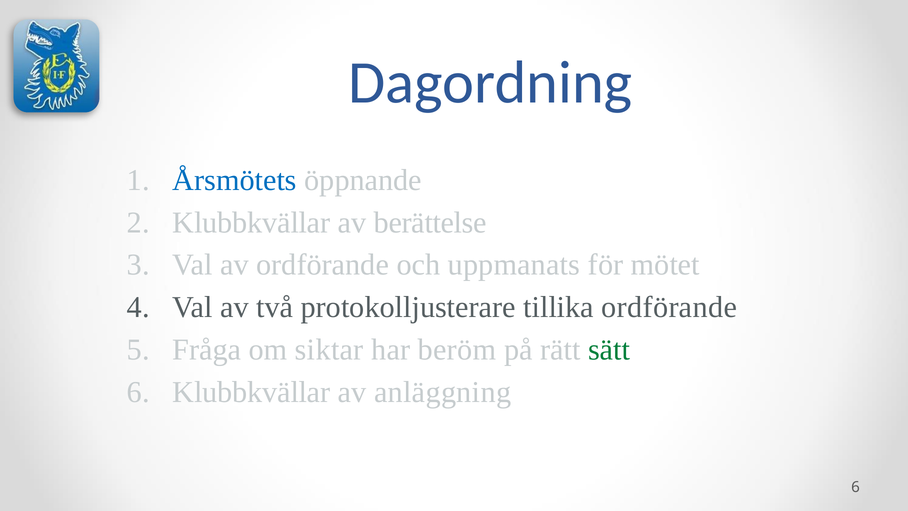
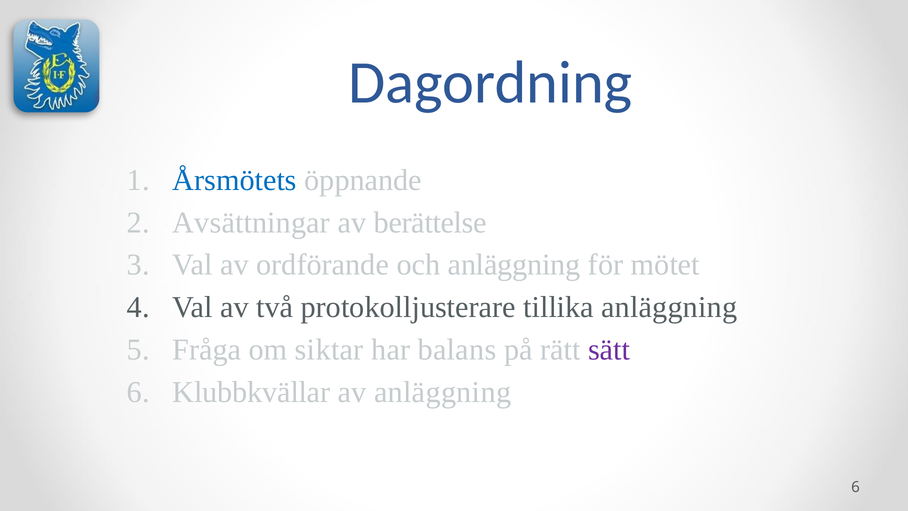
Klubbkvällar: Klubbkvällar -> Avsättningar (251, 222)
och uppmanats: uppmanats -> anläggning (514, 265)
tillika ordförande: ordförande -> anläggning (669, 307)
beröm: beröm -> balans (457, 350)
sätt colour: green -> purple (609, 350)
